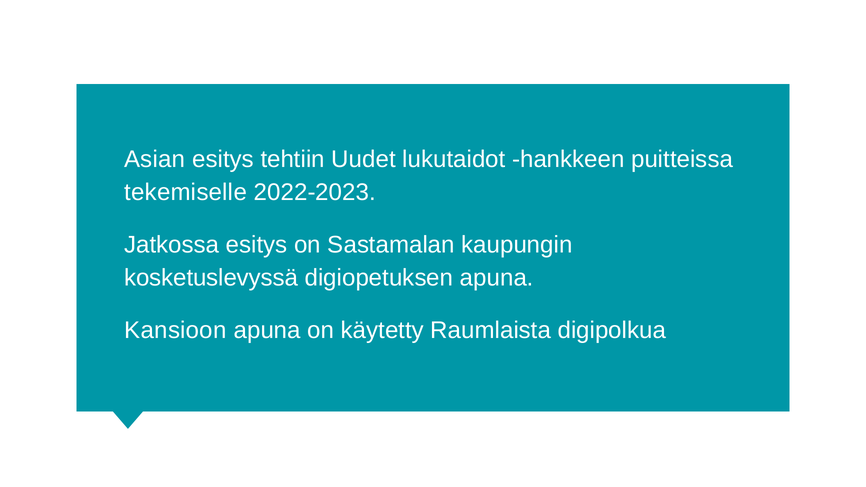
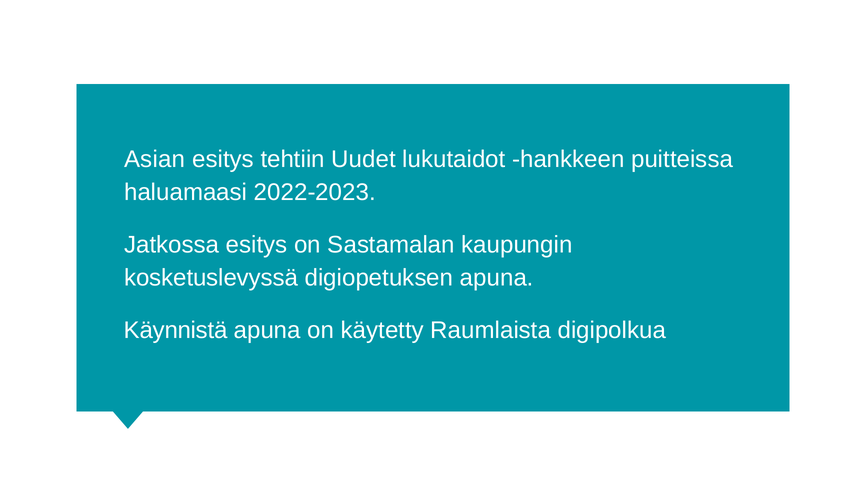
tekemiselle: tekemiselle -> haluamaasi (186, 192)
Kansioon: Kansioon -> Käynnistä (176, 331)
